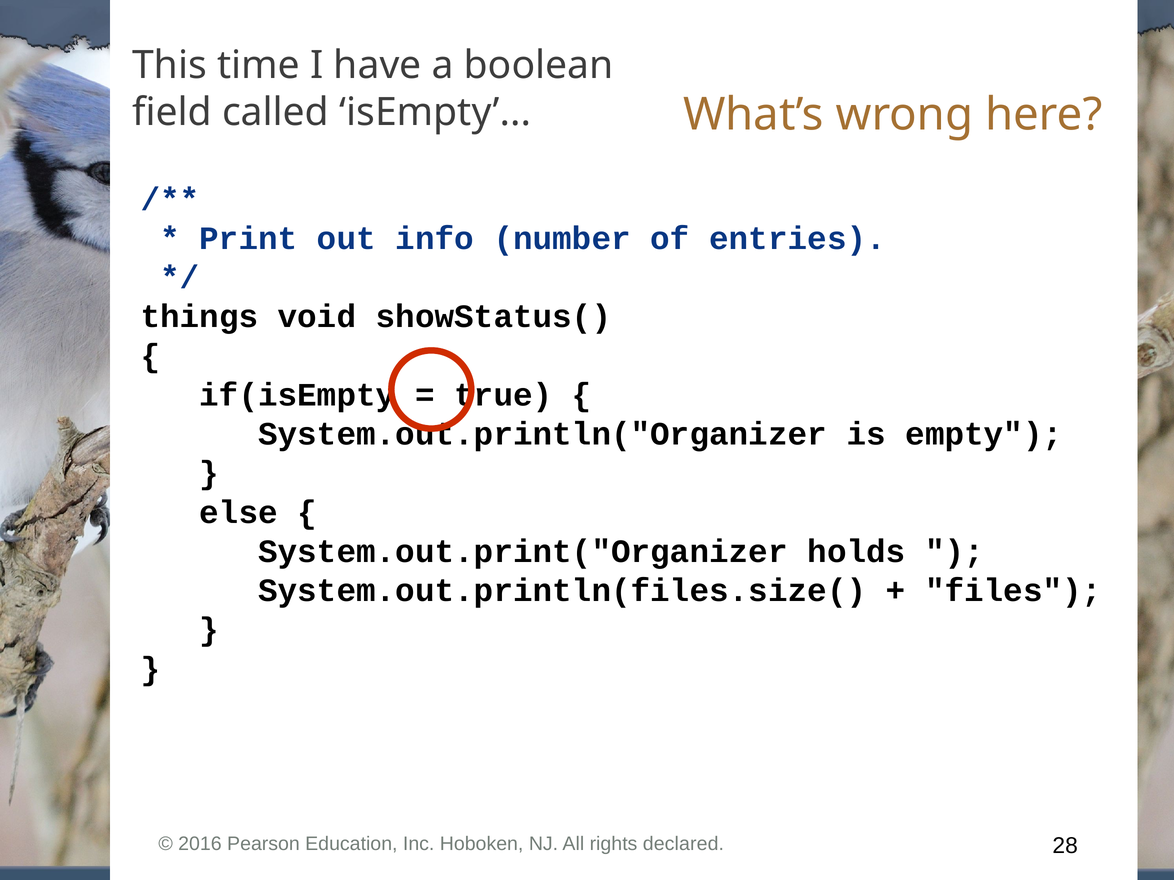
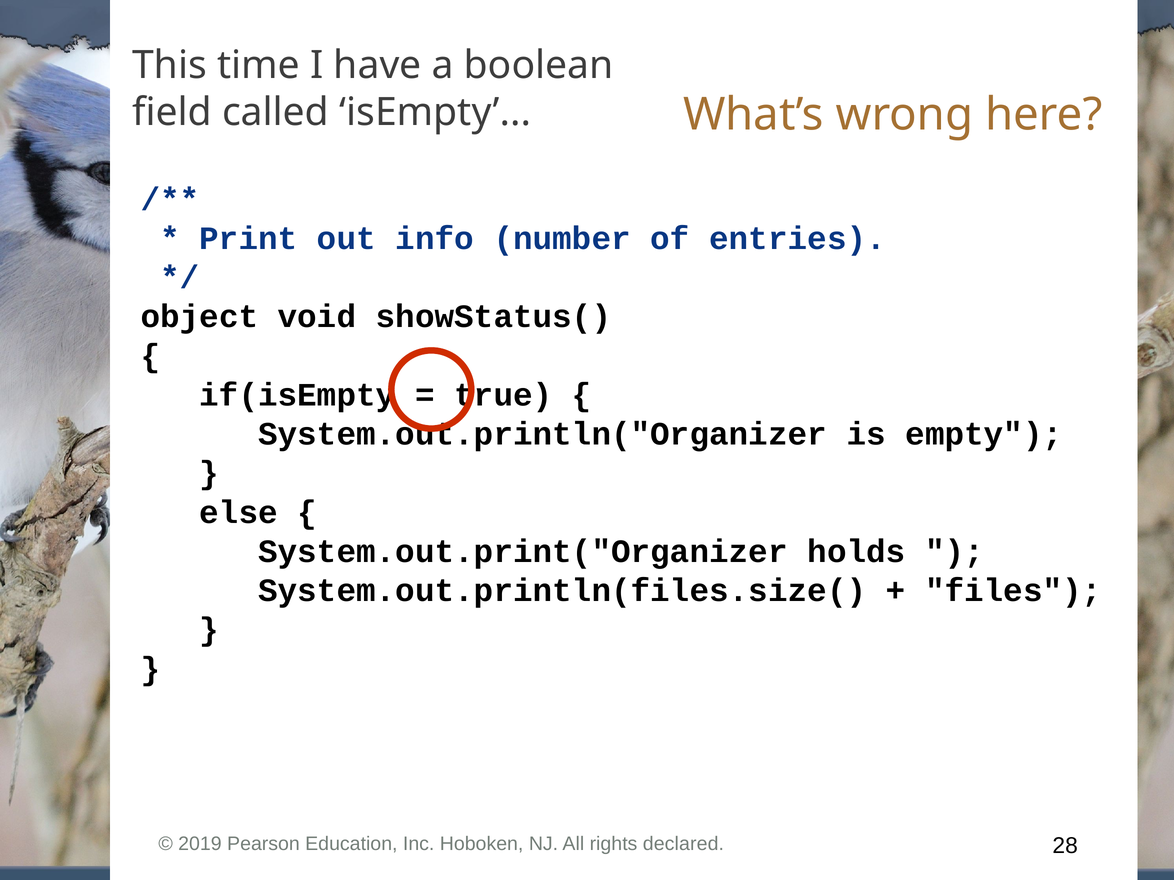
things: things -> object (199, 317)
2016: 2016 -> 2019 (200, 844)
